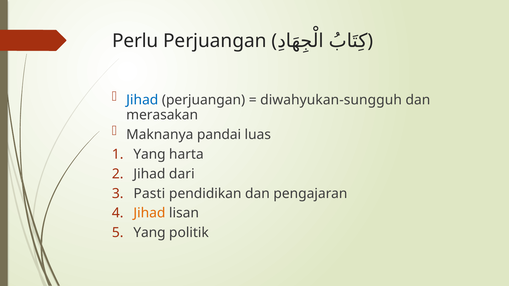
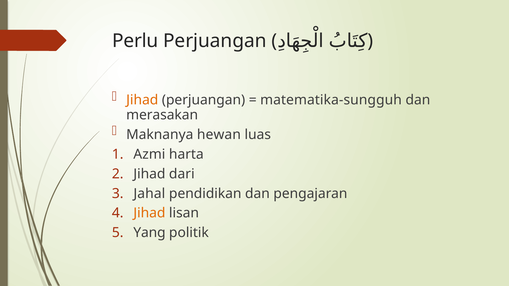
Jihad colour: blue -> orange (142, 100)
diwahyukan-sungguh: diwahyukan-sungguh -> matematika-sungguh (331, 100)
pandai: pandai -> hewan (219, 135)
Yang: Yang -> Azmi (149, 154)
Pasti: Pasti -> Jahal (149, 194)
